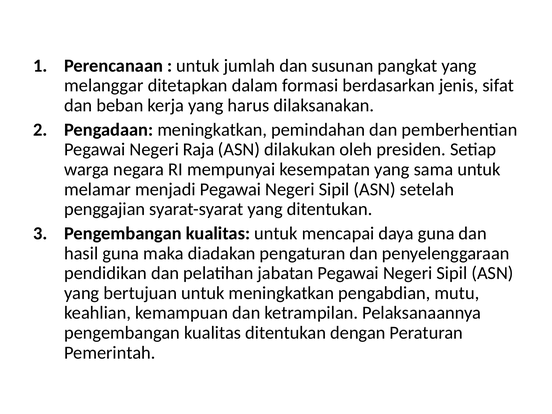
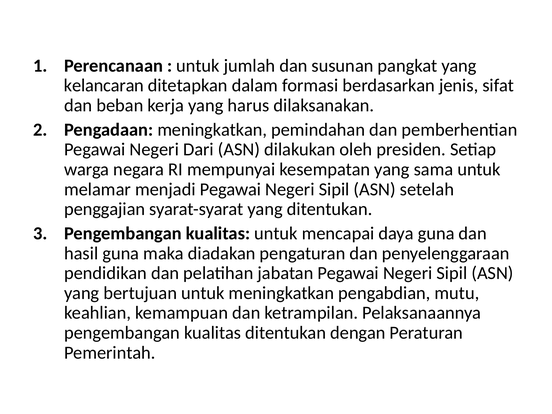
melanggar: melanggar -> kelancaran (104, 86)
Raja: Raja -> Dari (198, 150)
